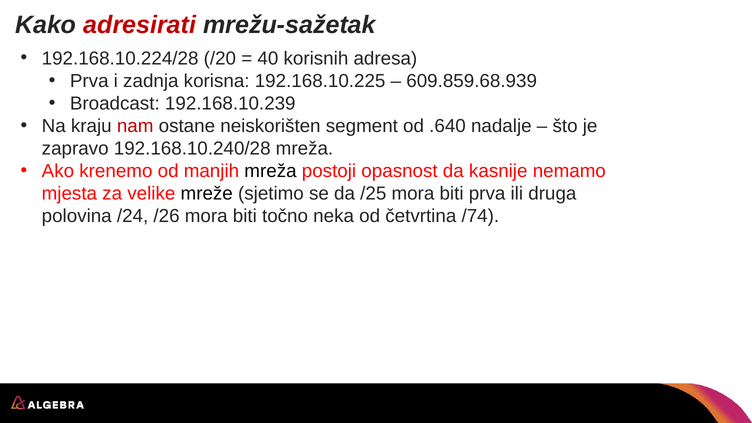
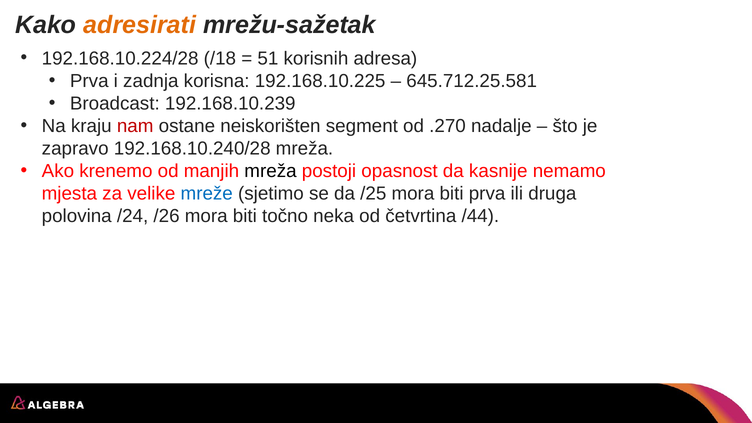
adresirati colour: red -> orange (140, 25)
/20: /20 -> /18 (220, 58)
40: 40 -> 51 (268, 58)
609.859.68.939: 609.859.68.939 -> 645.712.25.581 (472, 81)
.640: .640 -> .270 (448, 126)
mreže colour: black -> blue (207, 194)
/74: /74 -> /44 (480, 216)
